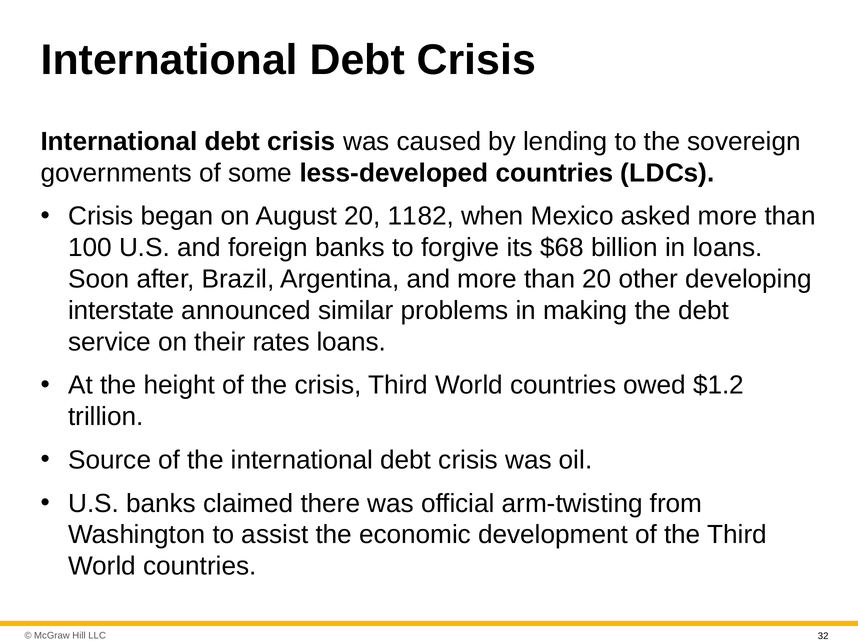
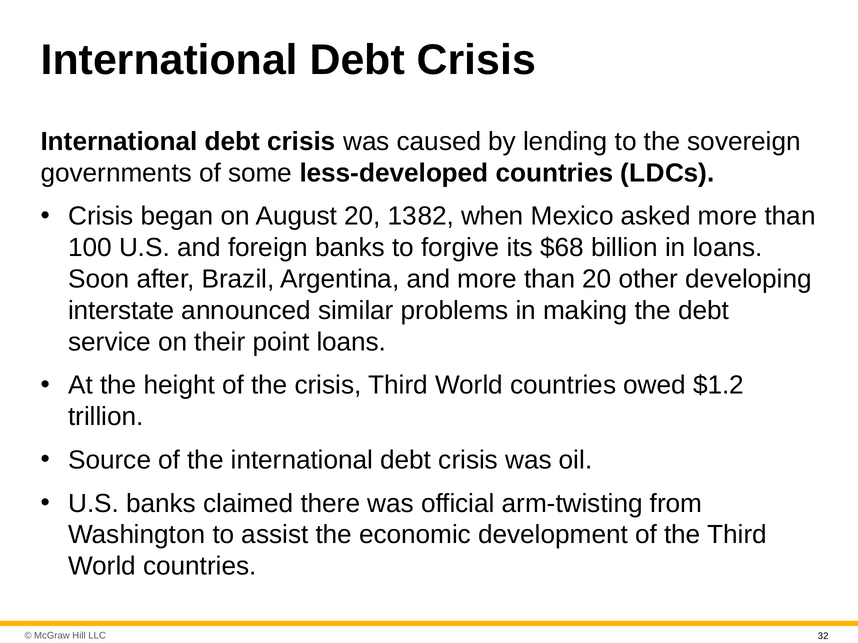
11: 11 -> 13 (402, 216)
rates: rates -> point (281, 342)
